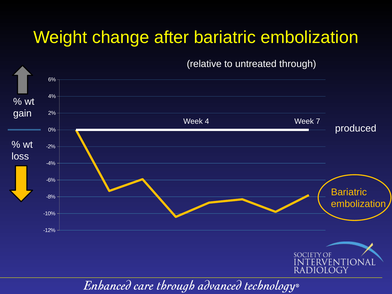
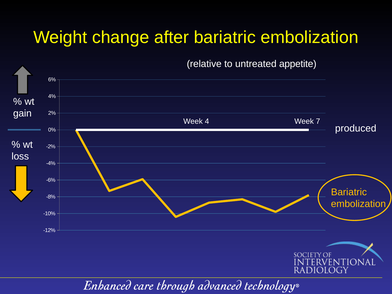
through: through -> appetite (298, 64)
